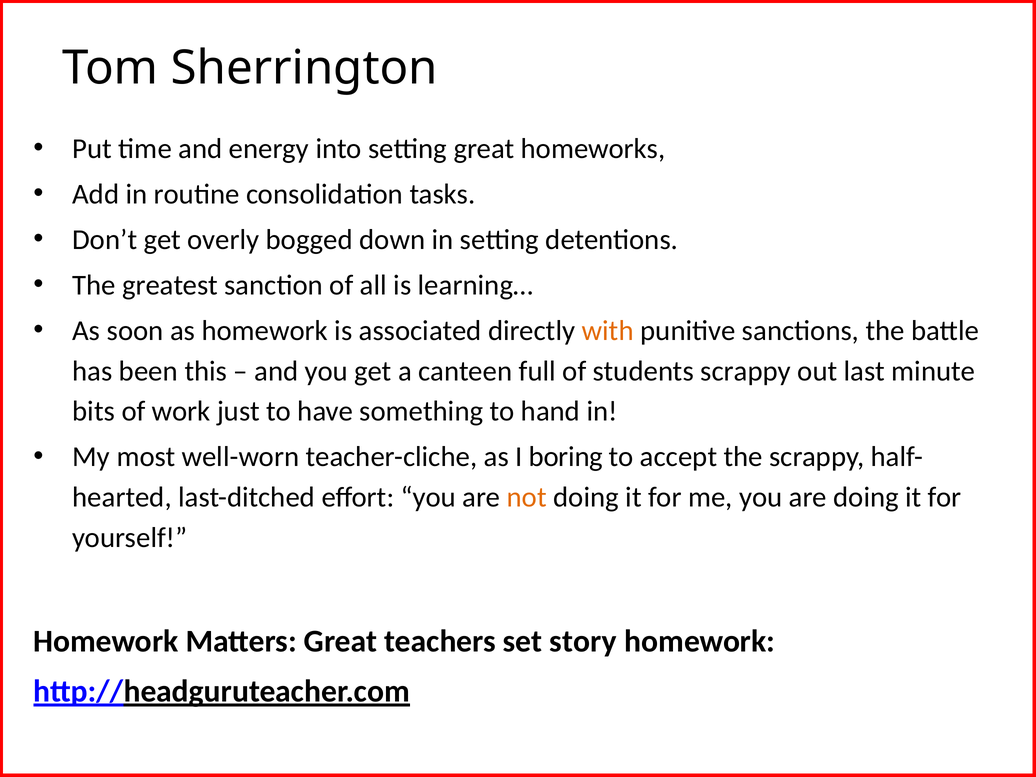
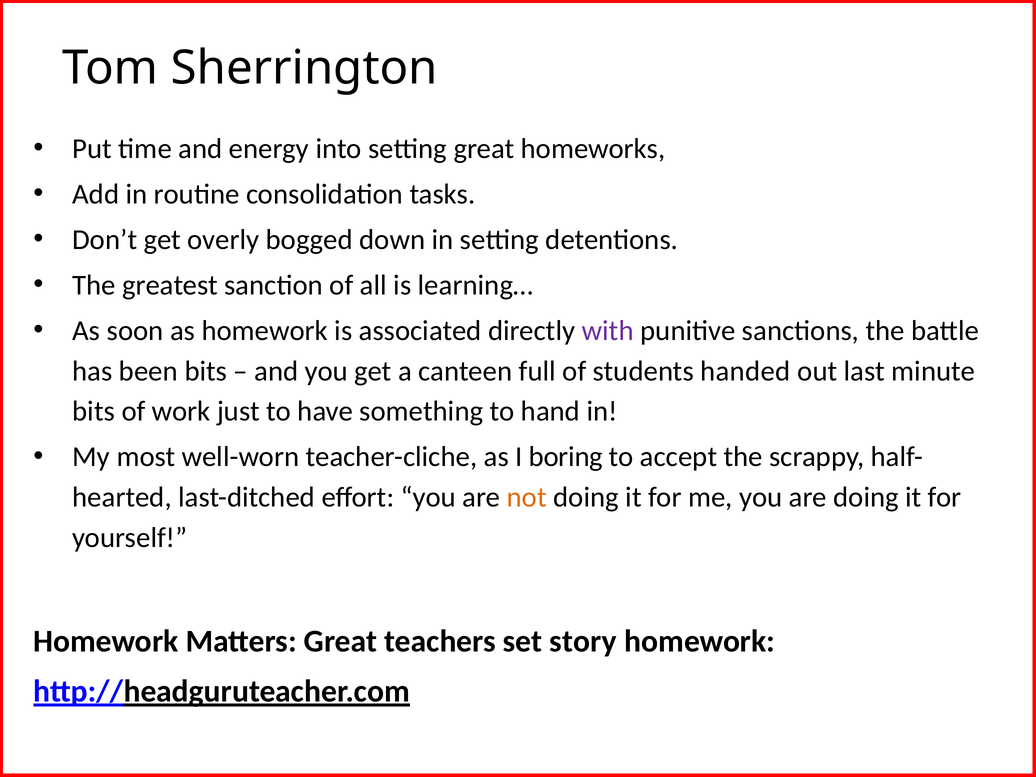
with colour: orange -> purple (608, 331)
been this: this -> bits (206, 371)
students scrappy: scrappy -> handed (745, 371)
